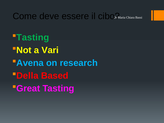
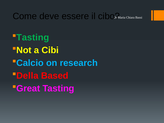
Vari: Vari -> Cibi (50, 50)
Avena: Avena -> Calcio (30, 63)
